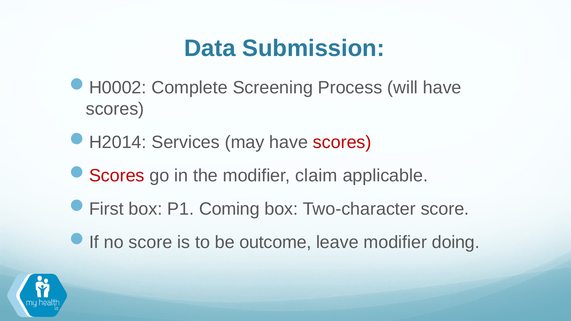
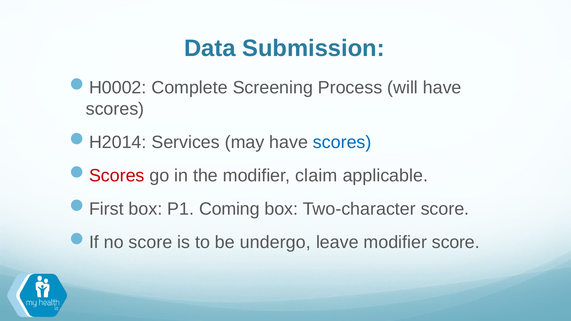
scores colour: red -> blue (342, 142)
outcome: outcome -> undergo (275, 242)
modifier doing: doing -> score (456, 242)
